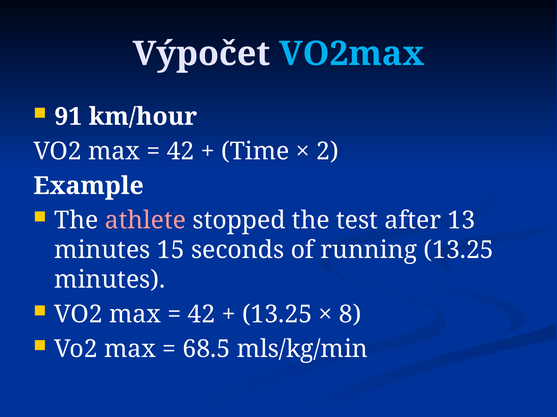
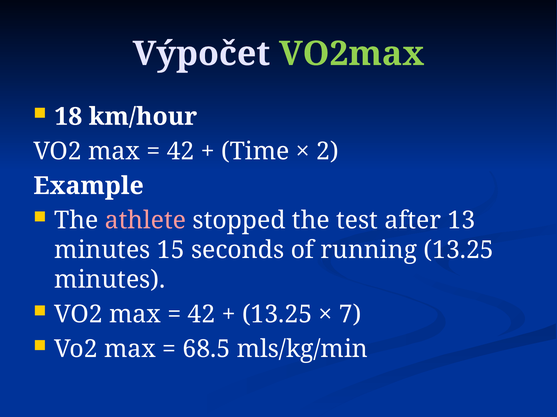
VO2max colour: light blue -> light green (352, 54)
91: 91 -> 18 (68, 117)
8: 8 -> 7 (350, 315)
